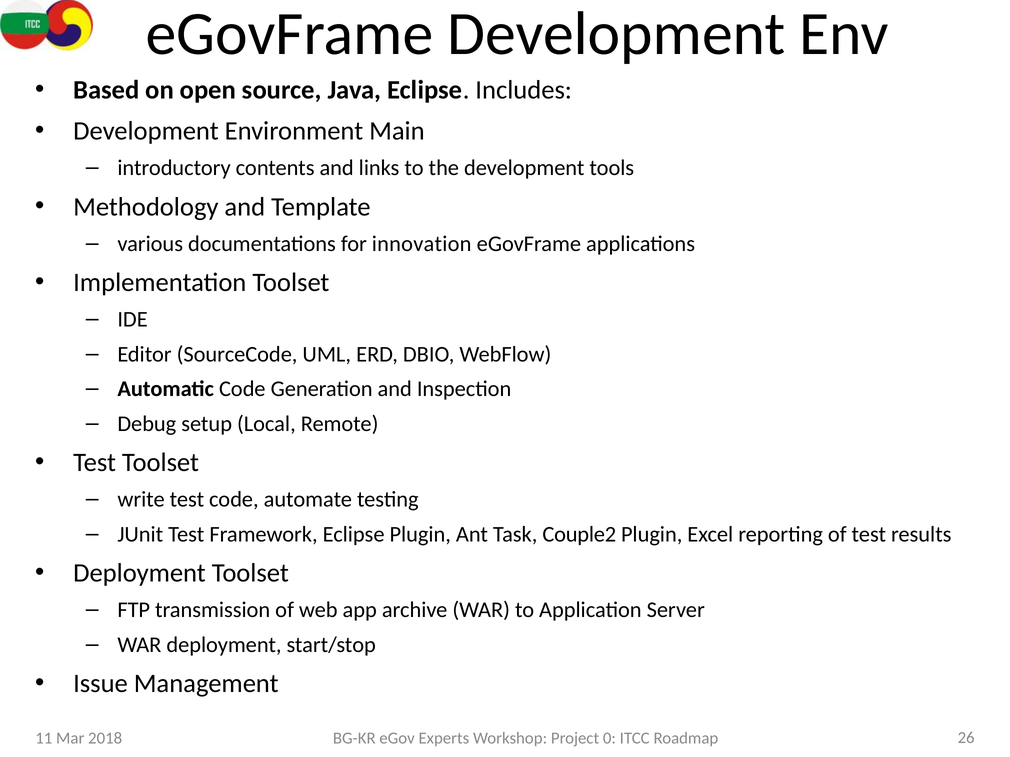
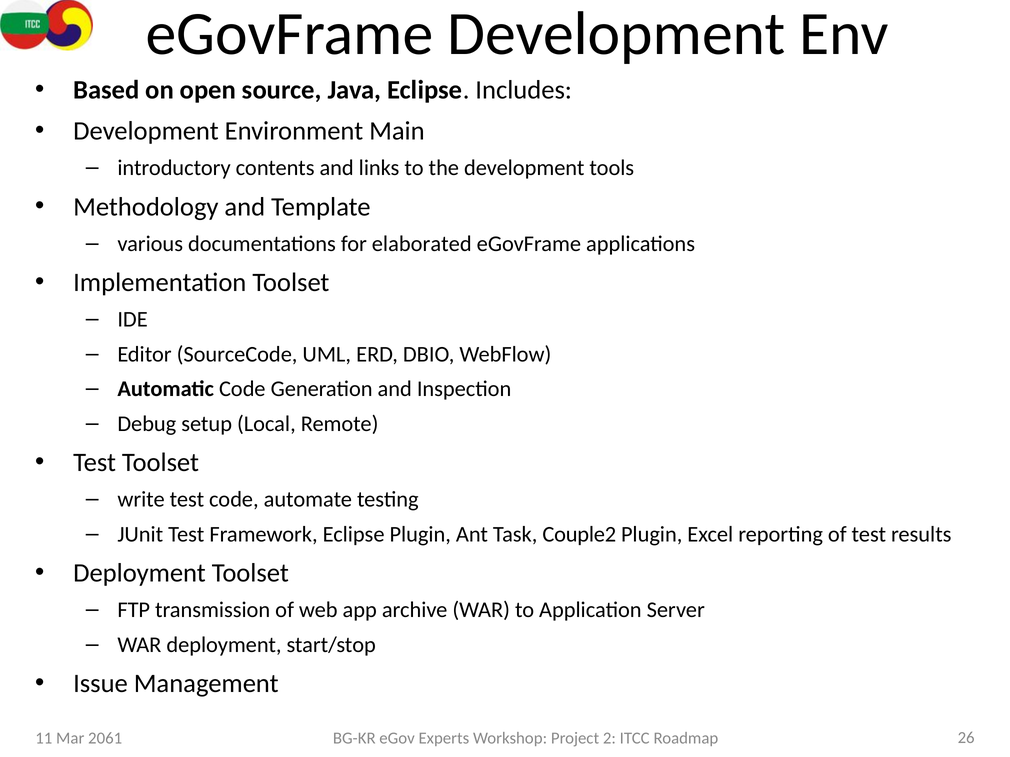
innovation: innovation -> elaborated (422, 244)
2018: 2018 -> 2061 (105, 738)
0: 0 -> 2 (609, 738)
